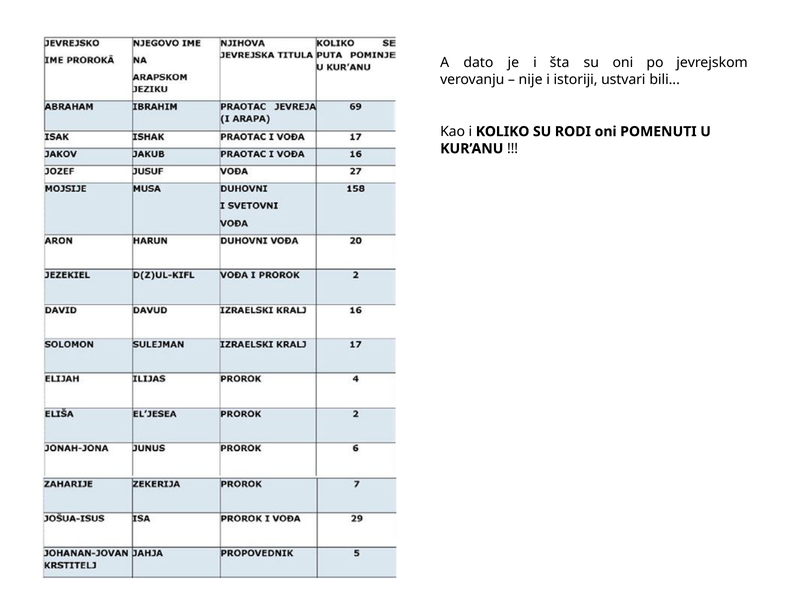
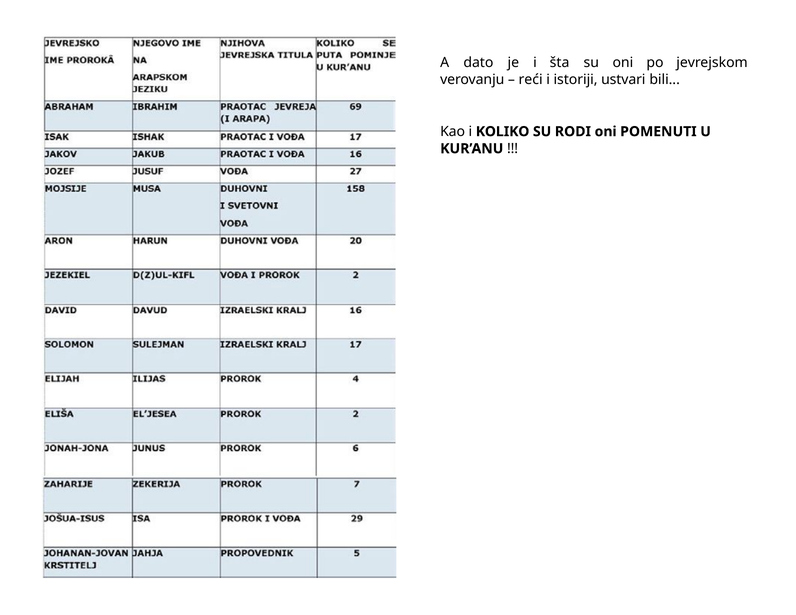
nije: nije -> reći (531, 80)
